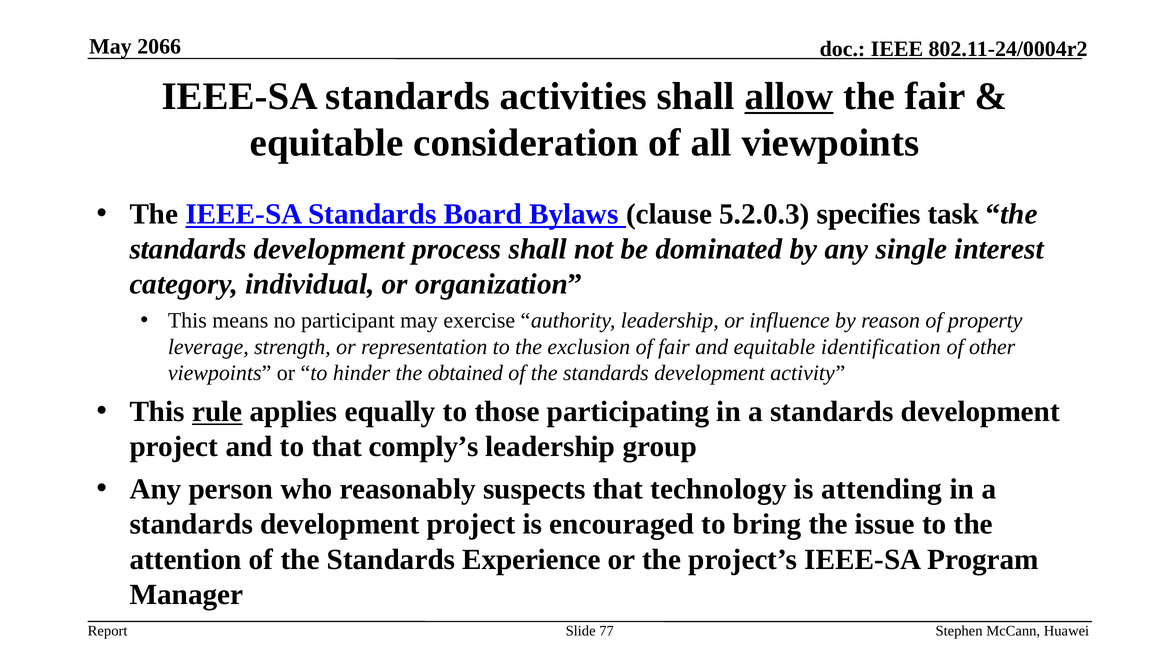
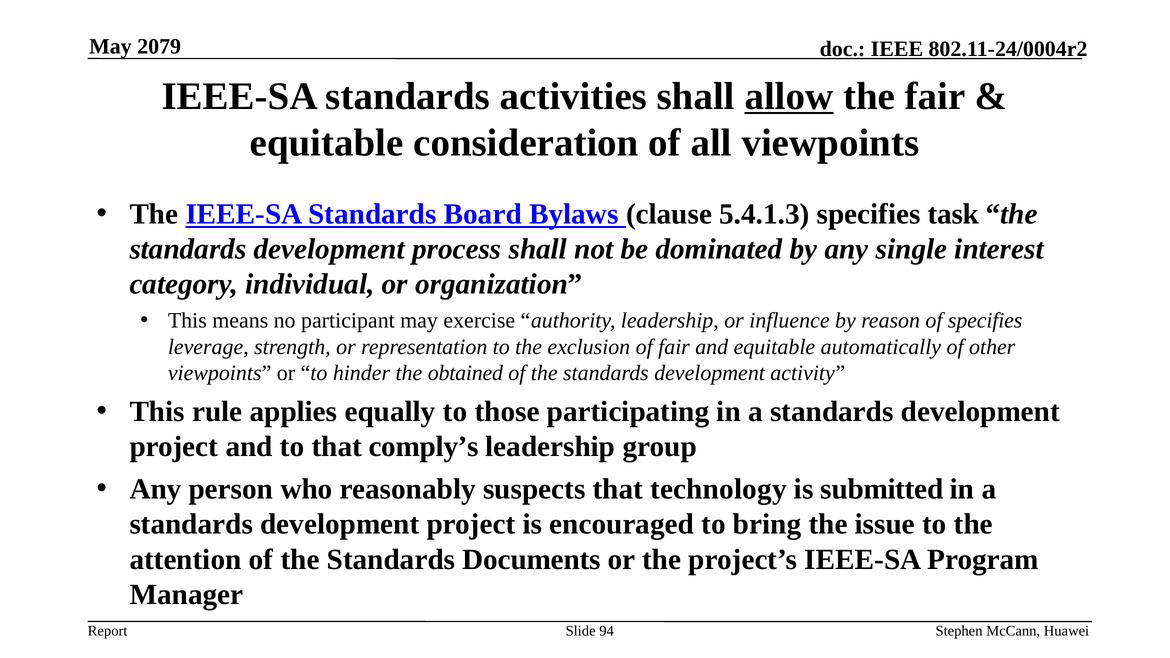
2066: 2066 -> 2079 (159, 47)
5.2.0.3: 5.2.0.3 -> 5.4.1.3 (764, 214)
of property: property -> specifies (985, 321)
identification: identification -> automatically (881, 347)
rule underline: present -> none (217, 412)
attending: attending -> submitted (882, 489)
Experience: Experience -> Documents (532, 560)
77: 77 -> 94 (607, 631)
